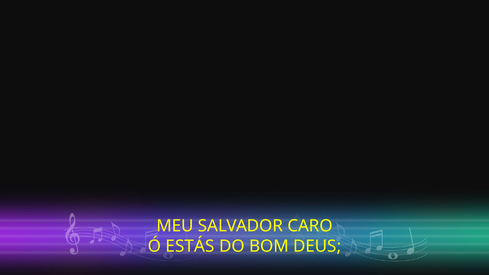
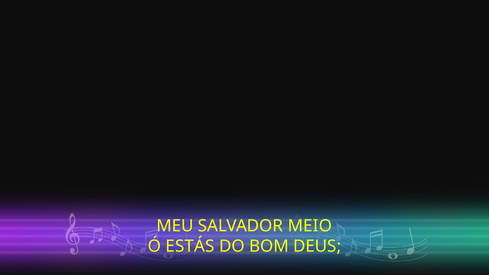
CARO: CARO -> MEIO (310, 226)
